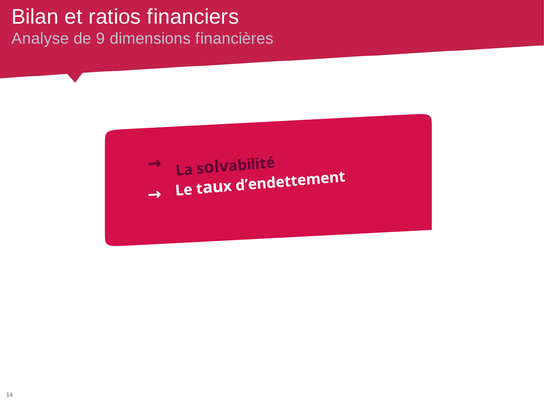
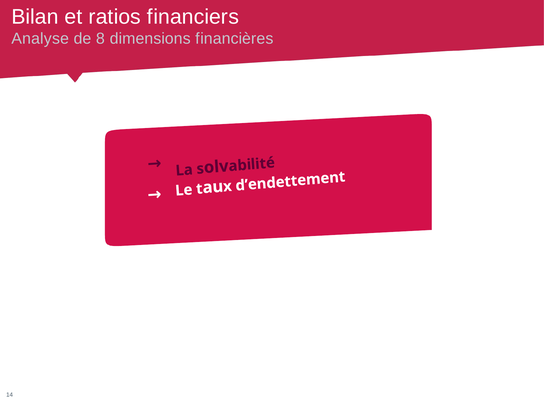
9: 9 -> 8 (100, 39)
